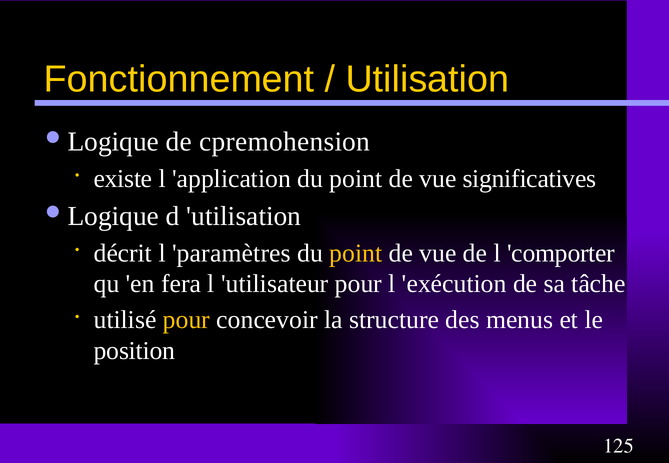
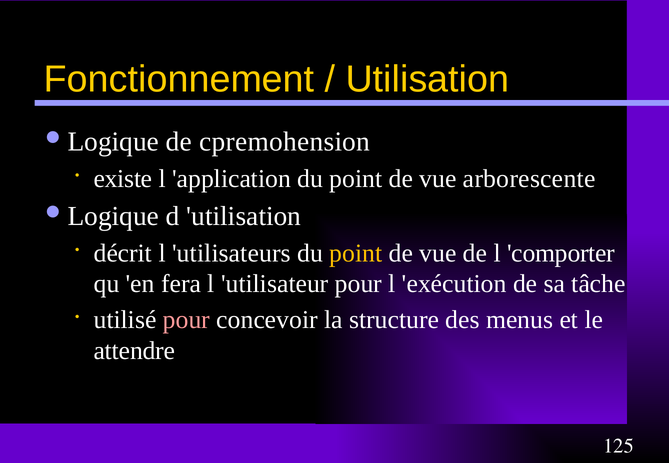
significatives: significatives -> arborescente (529, 179)
paramètres: paramètres -> utilisateurs (231, 253)
pour colour: yellow -> pink (186, 320)
position: position -> attendre (134, 351)
